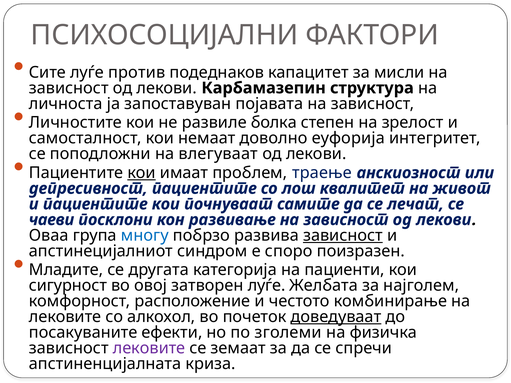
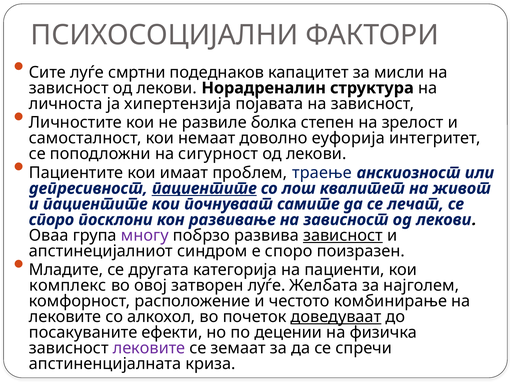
против: против -> смртни (137, 72)
Карбамазепин: Карбамазепин -> Норадреналин (264, 88)
запоставуван: запоставуван -> хипертензија (178, 104)
влегуваат: влегуваат -> сигурност (218, 154)
кои underline: present -> none (142, 173)
пациентите underline: none -> present (204, 189)
чаеви: чаеви -> споро (51, 220)
многу colour: blue -> purple (145, 236)
сигурност: сигурност -> комплекс (68, 286)
зголеми: зголеми -> децении (288, 333)
